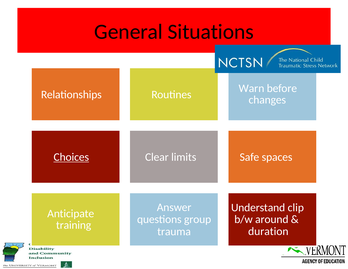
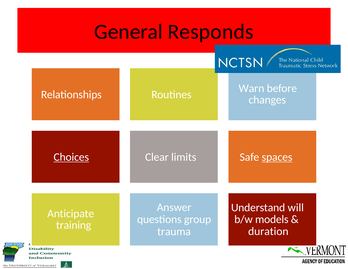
Situations: Situations -> Responds (211, 32)
spaces underline: none -> present (277, 157)
clip: clip -> will (296, 208)
around: around -> models (272, 219)
